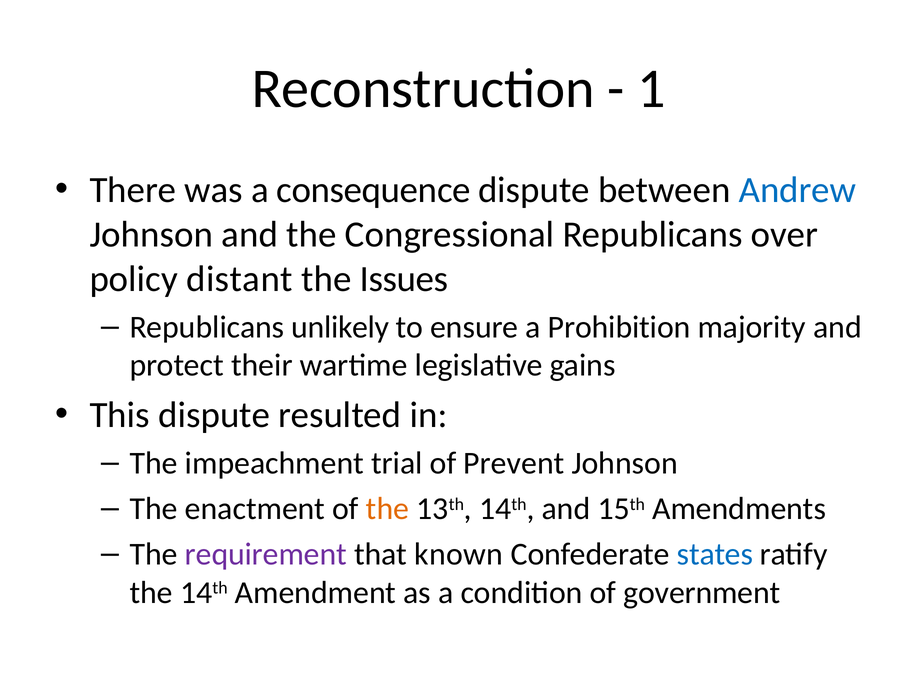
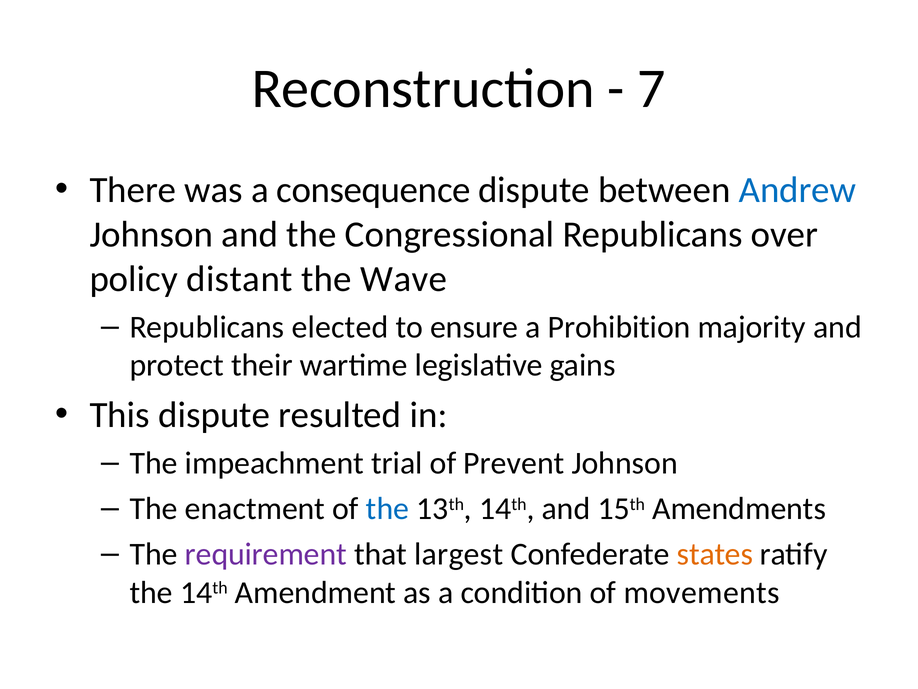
1: 1 -> 7 (651, 89)
Issues: Issues -> Wave (404, 279)
unlikely: unlikely -> elected (340, 327)
the colour: orange -> blue (388, 508)
known: known -> largest (459, 554)
states colour: blue -> orange (715, 554)
government: government -> movements (702, 592)
